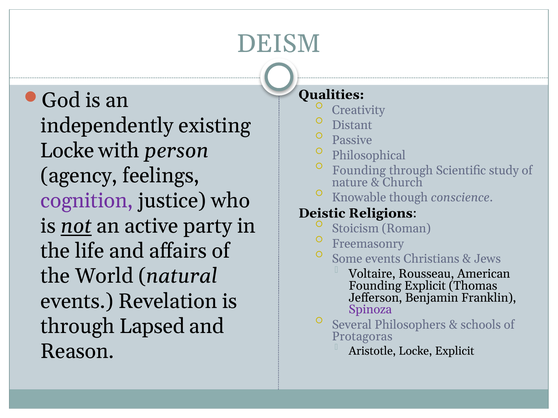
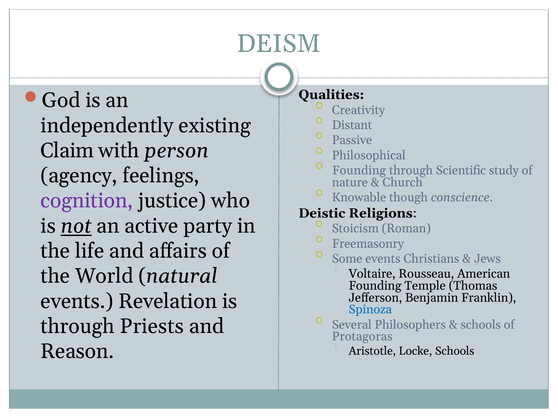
Locke: Locke -> Claim (67, 151)
Founding Explicit: Explicit -> Temple (425, 286)
Spinoza colour: purple -> blue (370, 310)
Lapsed: Lapsed -> Priests (152, 327)
Locke Explicit: Explicit -> Schools (455, 351)
